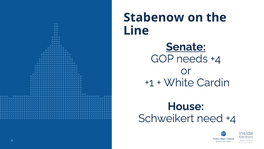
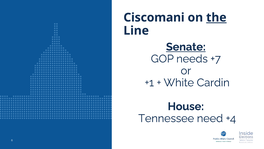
Stabenow: Stabenow -> Ciscomani (154, 17)
the underline: none -> present (216, 17)
needs +4: +4 -> +7 (216, 59)
Schweikert: Schweikert -> Tennessee (166, 118)
